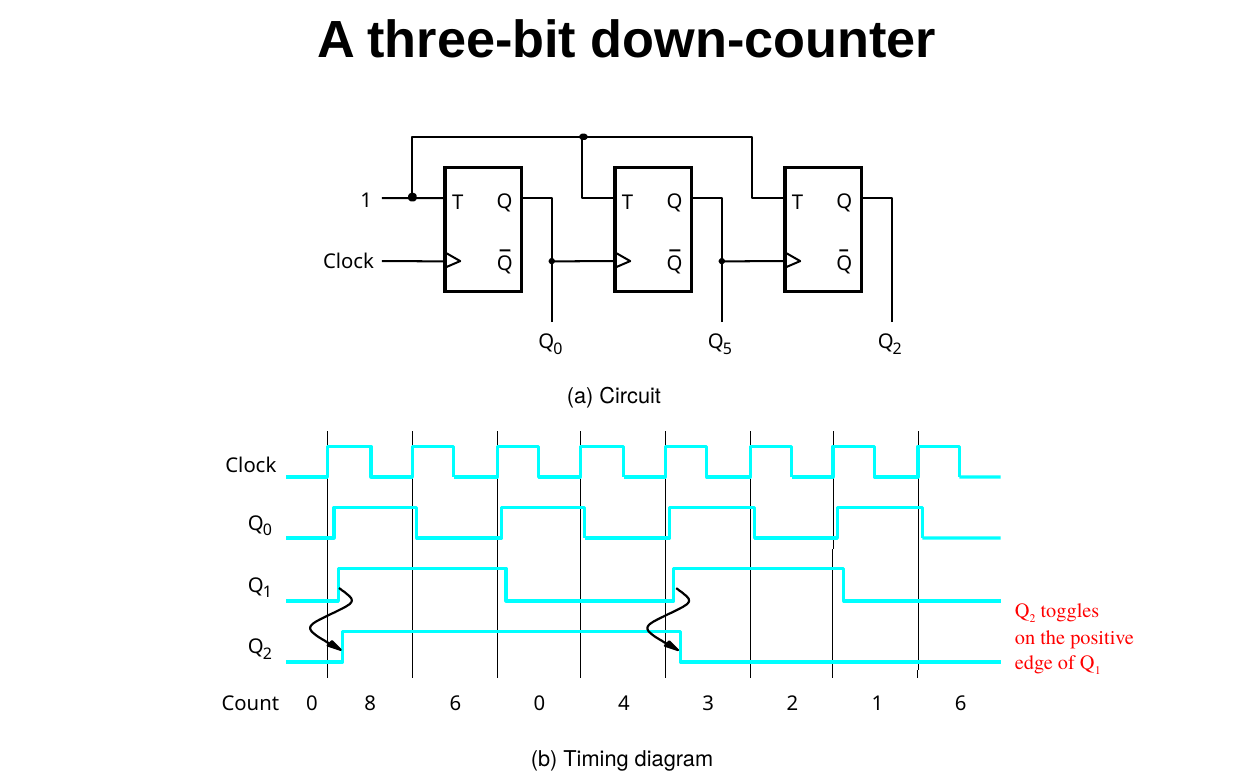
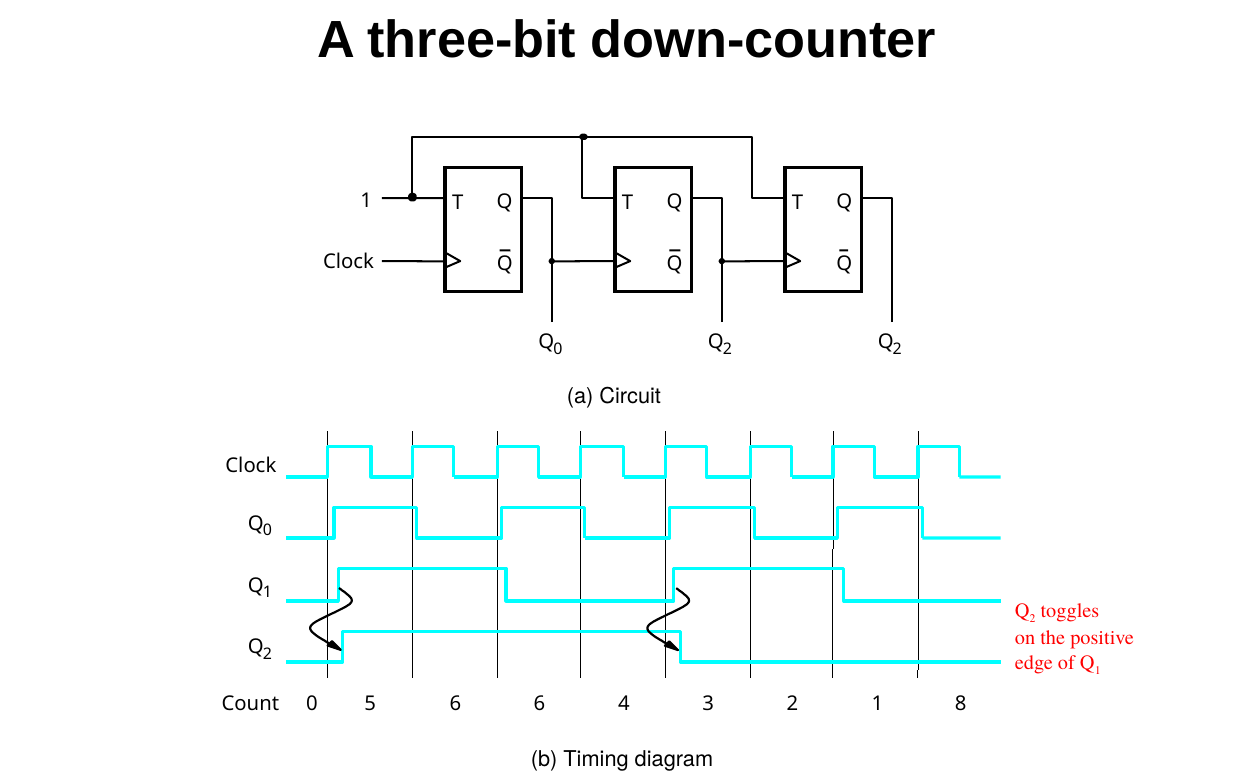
0 Q 5: 5 -> 2 (728, 349)
8: 8 -> 5 (370, 704)
6 0: 0 -> 6 (540, 704)
1 6: 6 -> 8 (961, 704)
